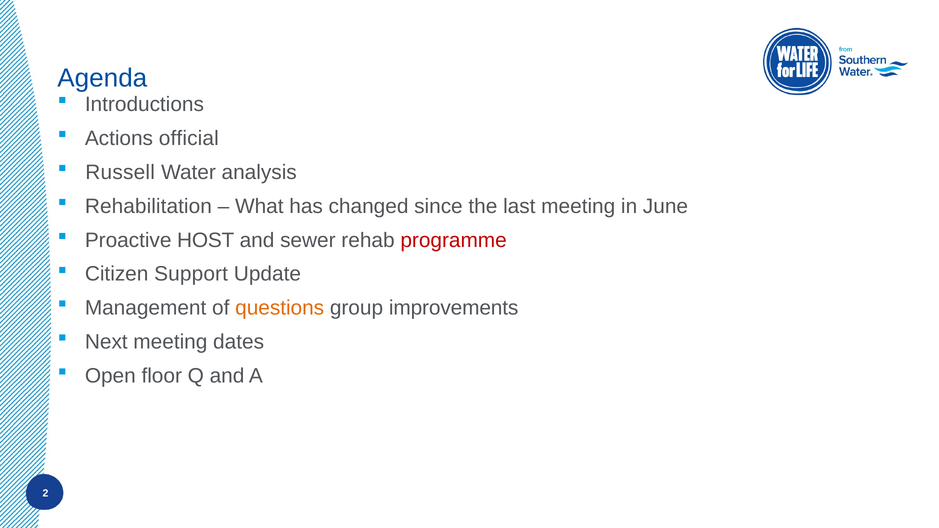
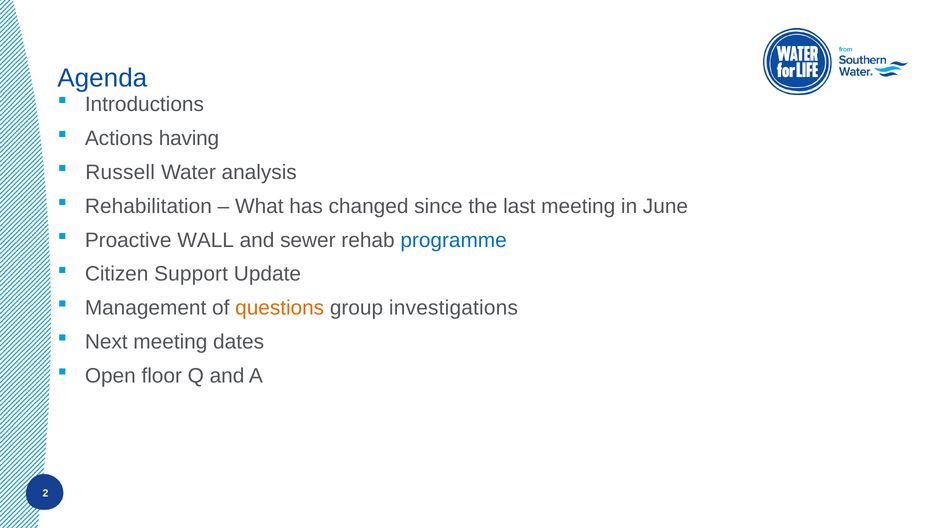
official: official -> having (189, 138)
HOST: HOST -> WALL (206, 240)
programme colour: red -> blue (454, 240)
improvements: improvements -> investigations (453, 308)
